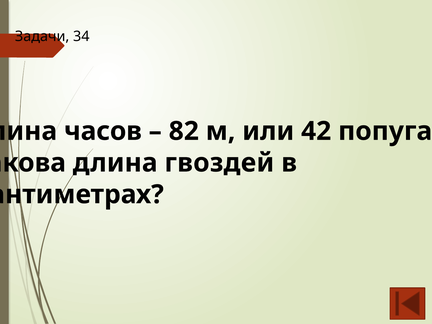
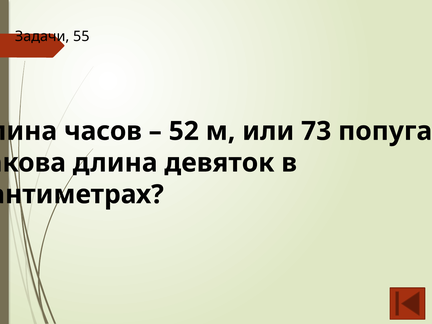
34: 34 -> 55 (81, 36)
82: 82 -> 52 (184, 131)
42: 42 -> 73 (316, 131)
гвоздей: гвоздей -> девяток (219, 163)
